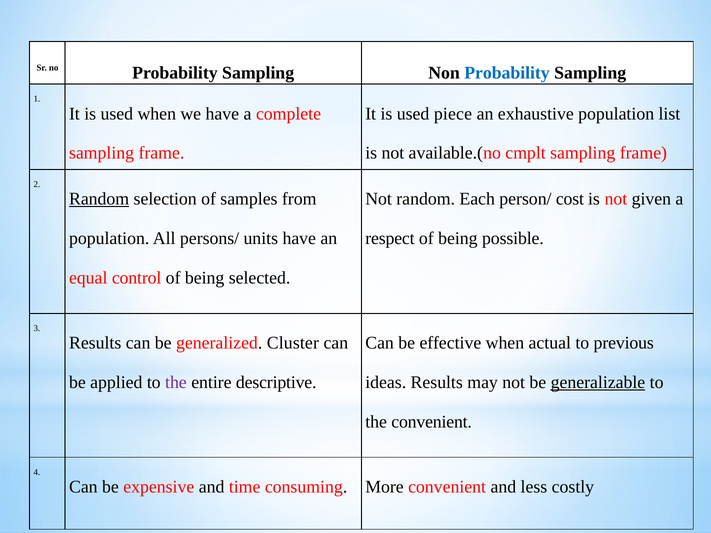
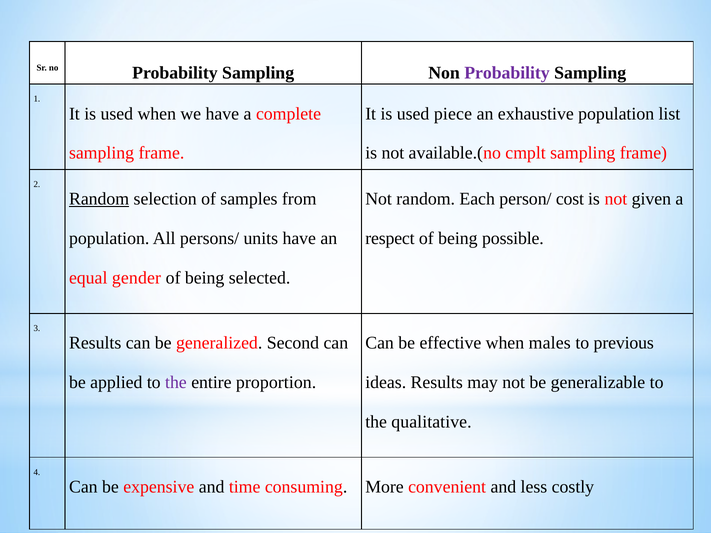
Probability colour: blue -> purple (507, 73)
control: control -> gender (136, 278)
Cluster: Cluster -> Second (293, 343)
actual: actual -> males (550, 343)
descriptive: descriptive -> proportion (276, 383)
generalizable underline: present -> none (598, 383)
the convenient: convenient -> qualitative (431, 422)
